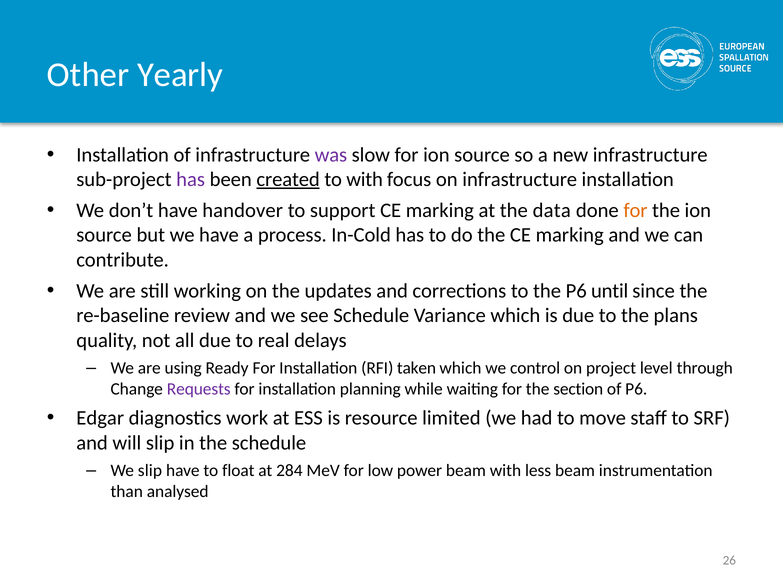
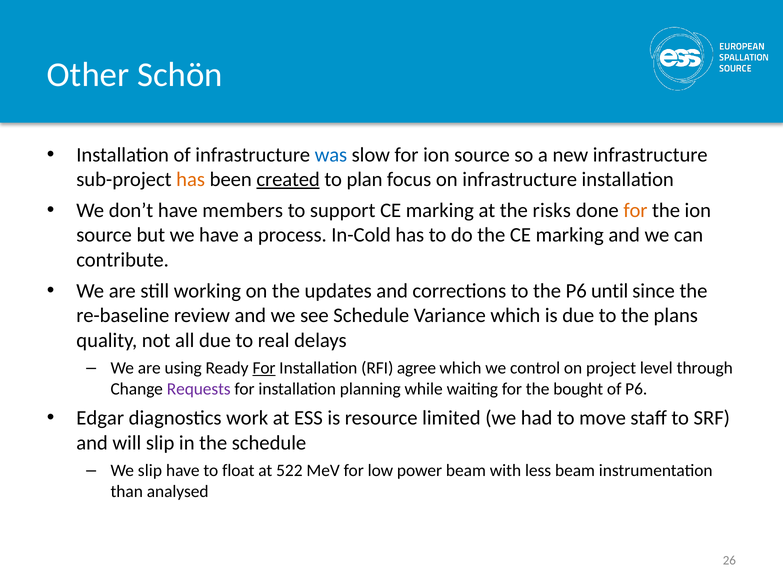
Yearly: Yearly -> Schön (180, 75)
was colour: purple -> blue (331, 155)
has colour: purple -> orange (191, 180)
to with: with -> plan (365, 180)
handover: handover -> members (243, 210)
data: data -> risks (552, 210)
For underline: none -> present (264, 368)
taken: taken -> agree (417, 368)
section: section -> bought (578, 389)
284: 284 -> 522 (289, 471)
